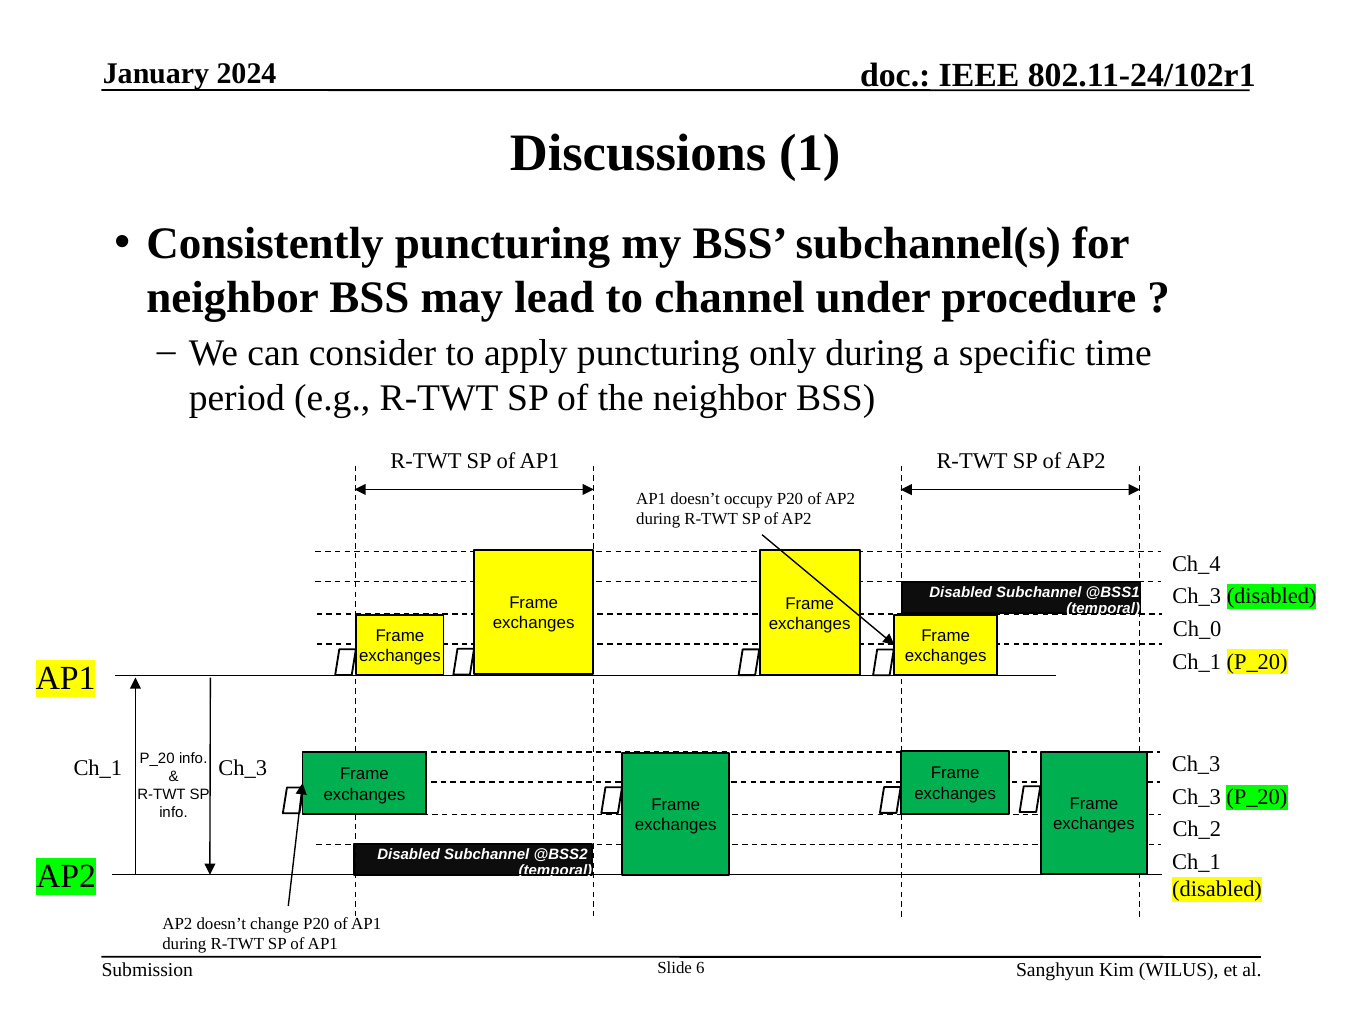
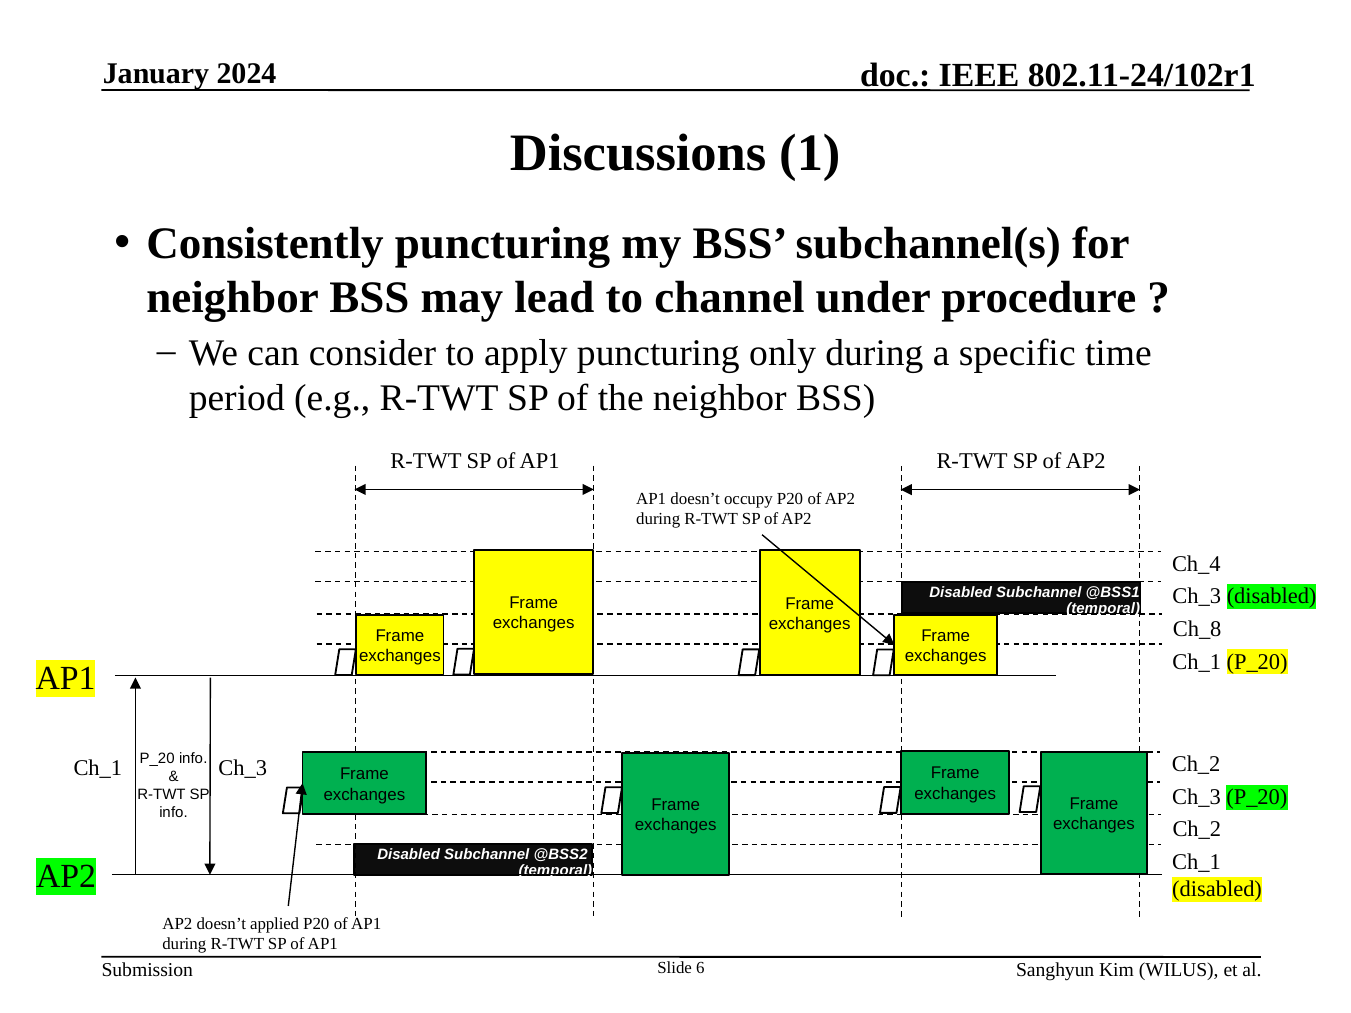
Ch_0: Ch_0 -> Ch_8 (1197, 629)
Ch_3: Ch_3 -> Ch_2 (1196, 765)
change: change -> applied (275, 924)
